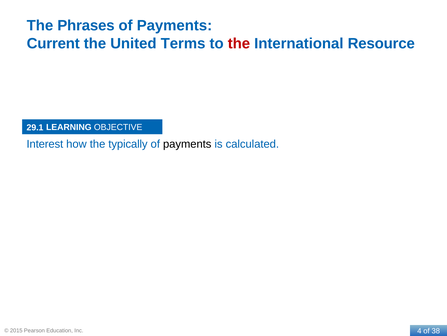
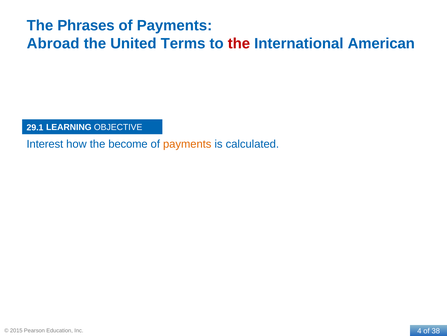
Current: Current -> Abroad (53, 43)
Resource: Resource -> American (381, 43)
typically: typically -> become (128, 144)
payments colour: black -> orange (187, 144)
